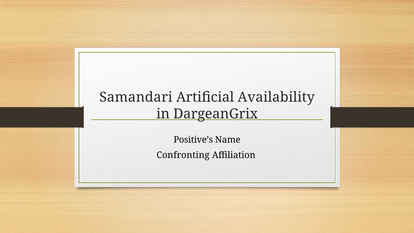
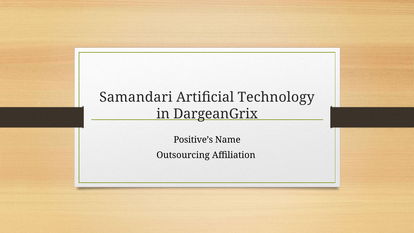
Availability: Availability -> Technology (276, 97)
Confronting: Confronting -> Outsourcing (183, 155)
